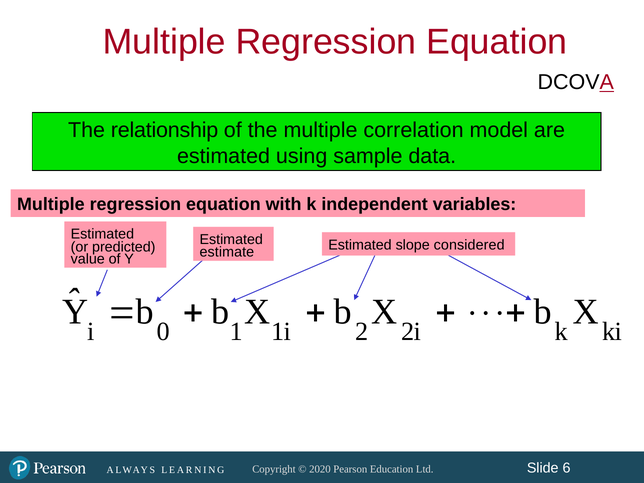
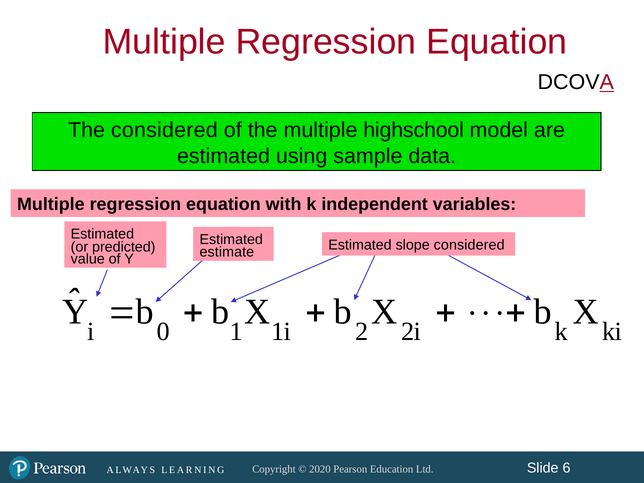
The relationship: relationship -> considered (164, 130)
correlation: correlation -> highschool (414, 130)
